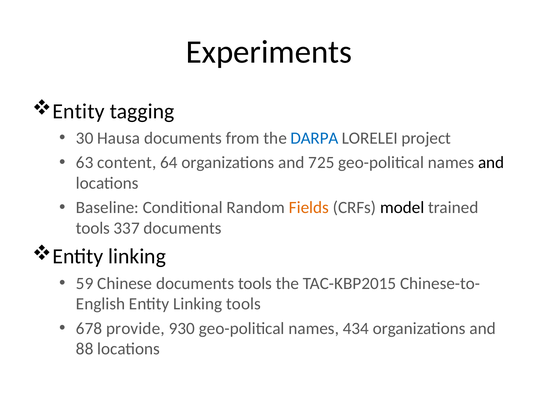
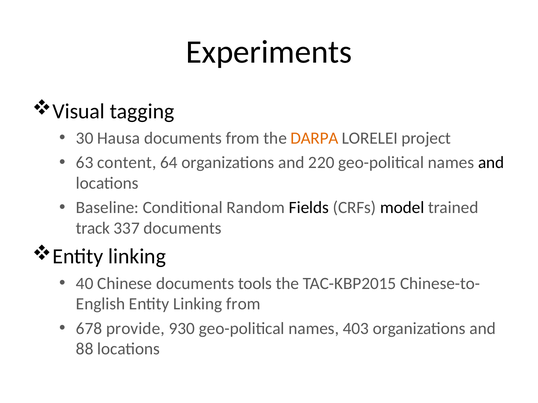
Entity: Entity -> Visual (79, 111)
DARPA colour: blue -> orange (314, 138)
725: 725 -> 220 (321, 163)
Fields colour: orange -> black (309, 208)
tools: tools -> track (93, 228)
59: 59 -> 40 (85, 284)
Linking tools: tools -> from (243, 304)
434: 434 -> 403 (356, 329)
